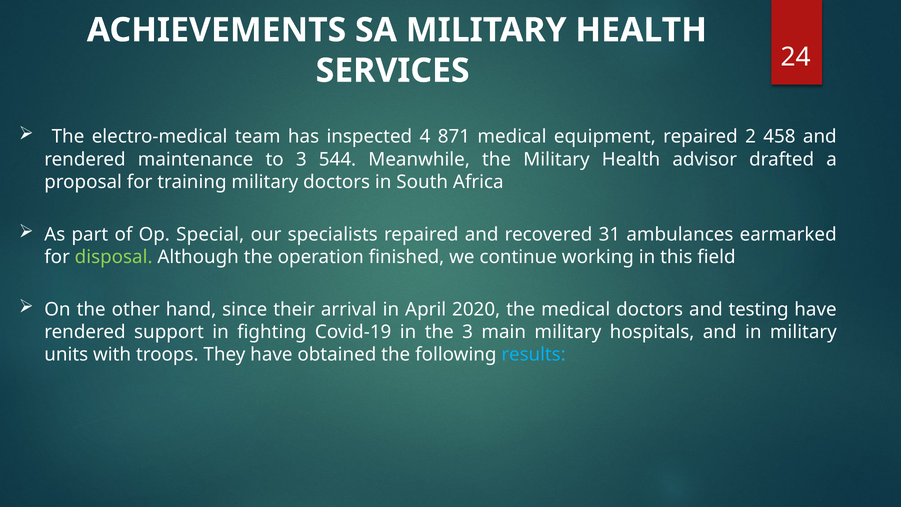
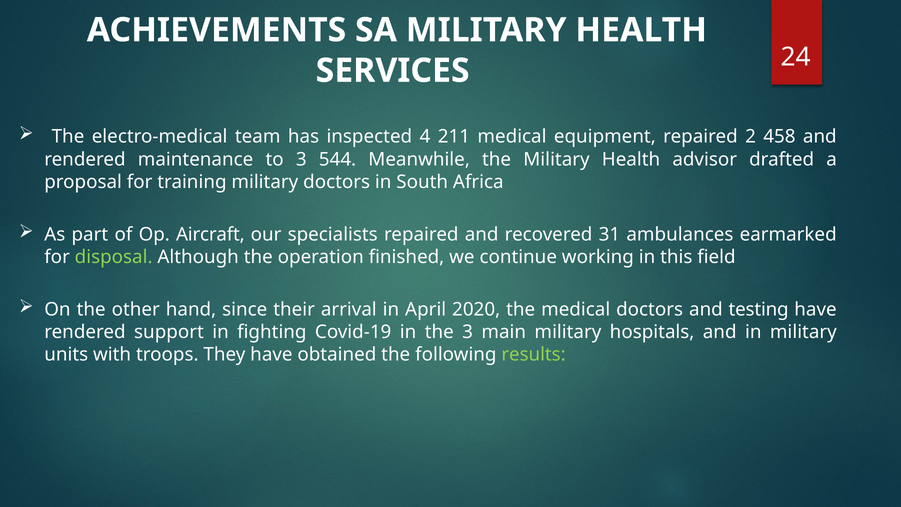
871: 871 -> 211 (454, 137)
Special: Special -> Aircraft (210, 234)
results colour: light blue -> light green (534, 355)
